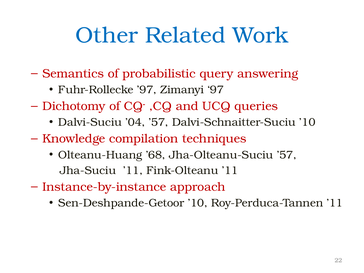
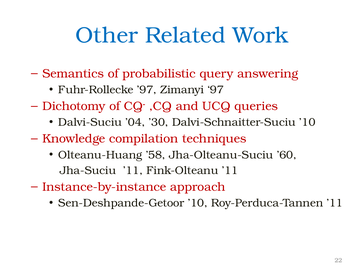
’04 ’57: ’57 -> ’30 (159, 122)
’68: ’68 -> ’58 (156, 155)
Jha-Olteanu-Suciu ’57: ’57 -> ’60 (287, 155)
